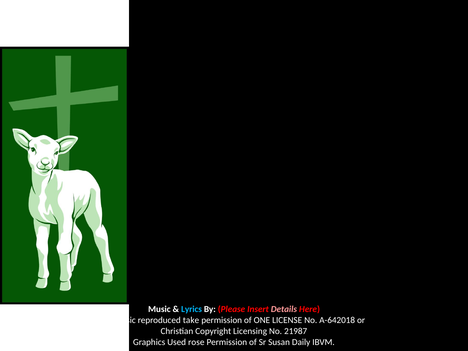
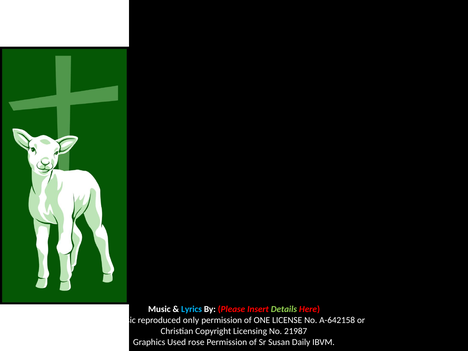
Details colour: pink -> light green (284, 309)
take: take -> only (191, 320)
A-642018: A-642018 -> A-642158 (337, 320)
